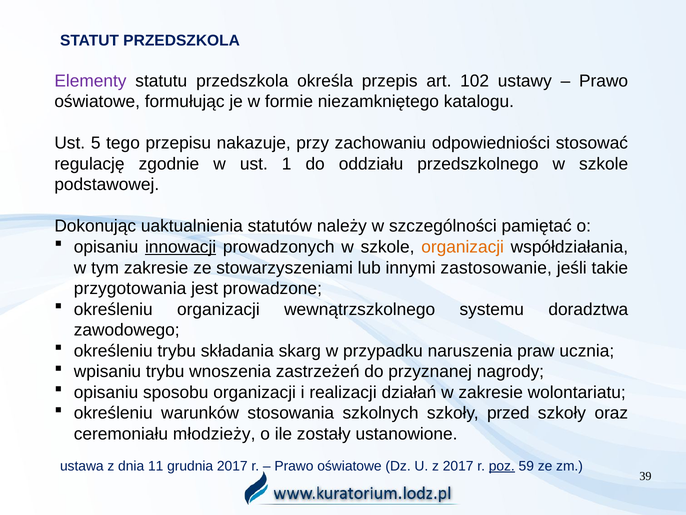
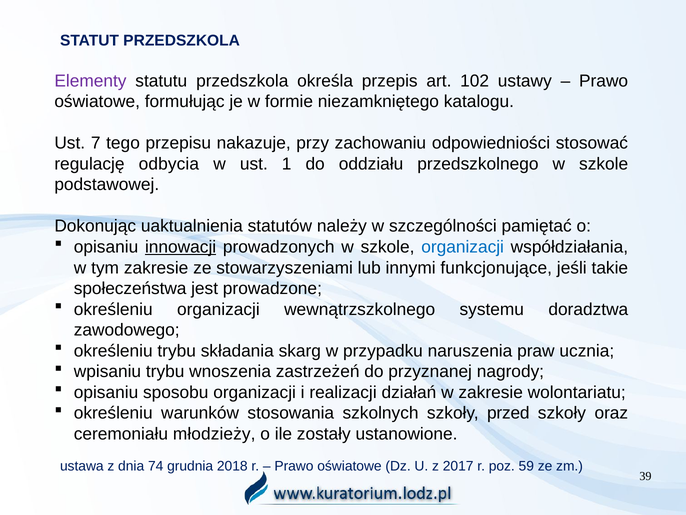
5: 5 -> 7 (96, 143)
zgodnie: zgodnie -> odbycia (169, 164)
organizacji colour: orange -> blue (463, 247)
zastosowanie: zastosowanie -> funkcjonujące (496, 268)
przygotowania: przygotowania -> społeczeństwa (130, 288)
11: 11 -> 74 (156, 466)
grudnia 2017: 2017 -> 2018 (232, 466)
poz underline: present -> none (502, 466)
